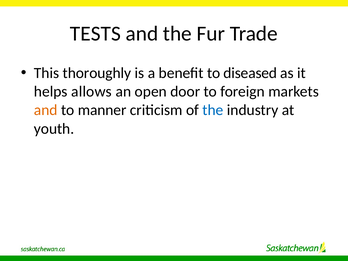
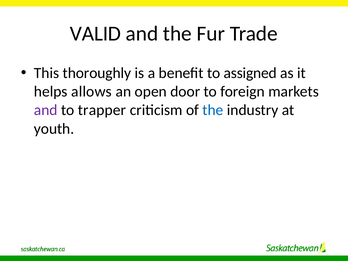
TESTS: TESTS -> VALID (96, 34)
diseased: diseased -> assigned (250, 73)
and colour: orange -> purple (46, 110)
manner: manner -> trapper (102, 110)
